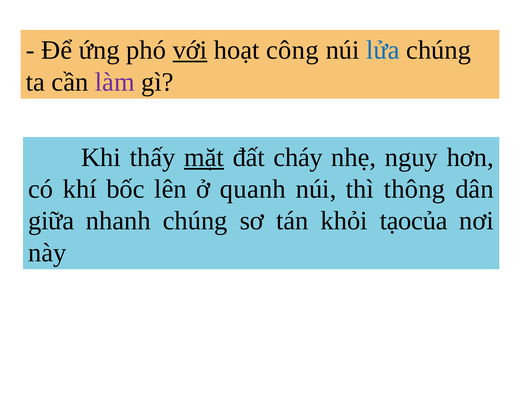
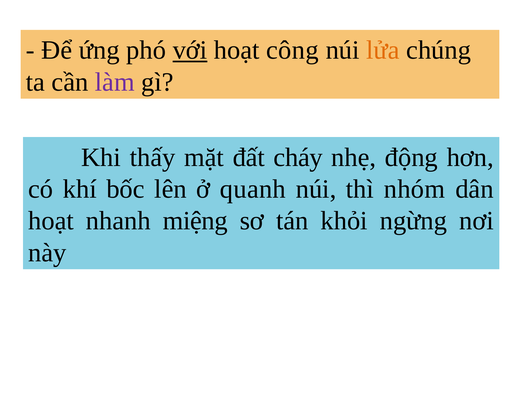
lửa colour: blue -> orange (383, 50)
mặt underline: present -> none (204, 158)
nguy: nguy -> động (411, 158)
thông: thông -> nhóm (414, 189)
giữa: giữa -> hoạt (51, 221)
nhanh chúng: chúng -> miệng (195, 221)
tạocủa: tạocủa -> ngừng (413, 221)
